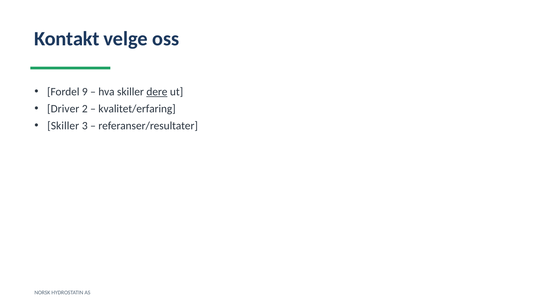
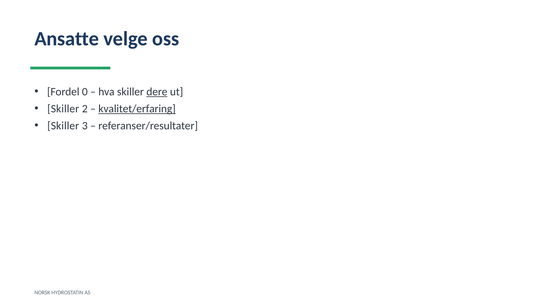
Kontakt: Kontakt -> Ansatte (67, 39)
9: 9 -> 0 (85, 92)
Driver: Driver -> Skiller (63, 109)
kvalitet/erfaring underline: none -> present (137, 109)
